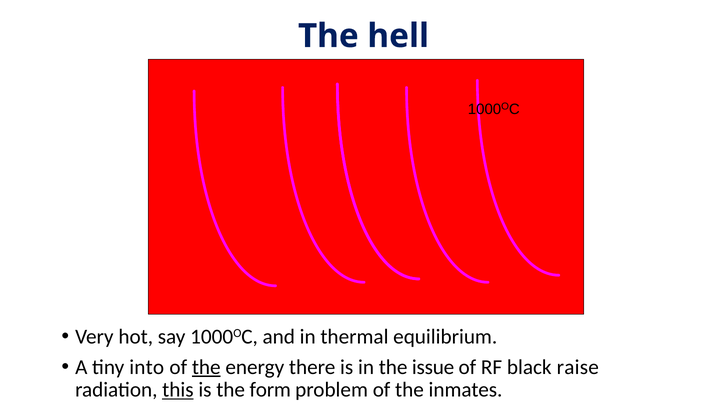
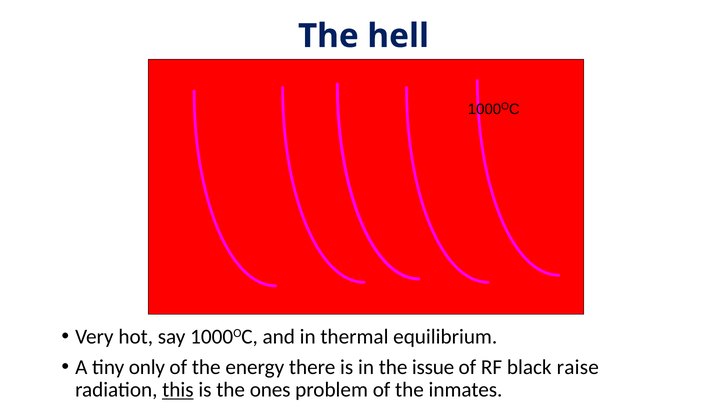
into: into -> only (147, 367)
the underline: present -> none (206, 367)
form: form -> ones (270, 390)
